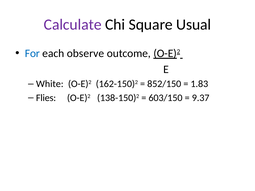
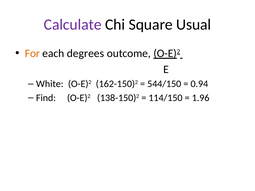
For colour: blue -> orange (32, 53)
observe: observe -> degrees (86, 53)
852/150: 852/150 -> 544/150 (164, 84)
1.83: 1.83 -> 0.94 (199, 84)
Flies: Flies -> Find (46, 98)
603/150: 603/150 -> 114/150 (165, 98)
9.37: 9.37 -> 1.96 (201, 98)
